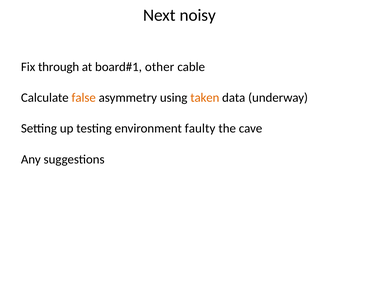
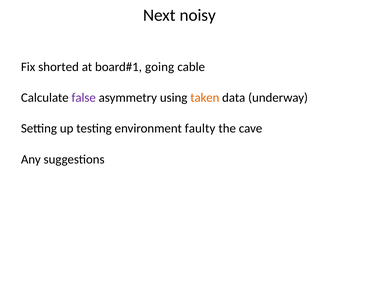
through: through -> shorted (59, 67)
other: other -> going (160, 67)
false colour: orange -> purple (84, 98)
